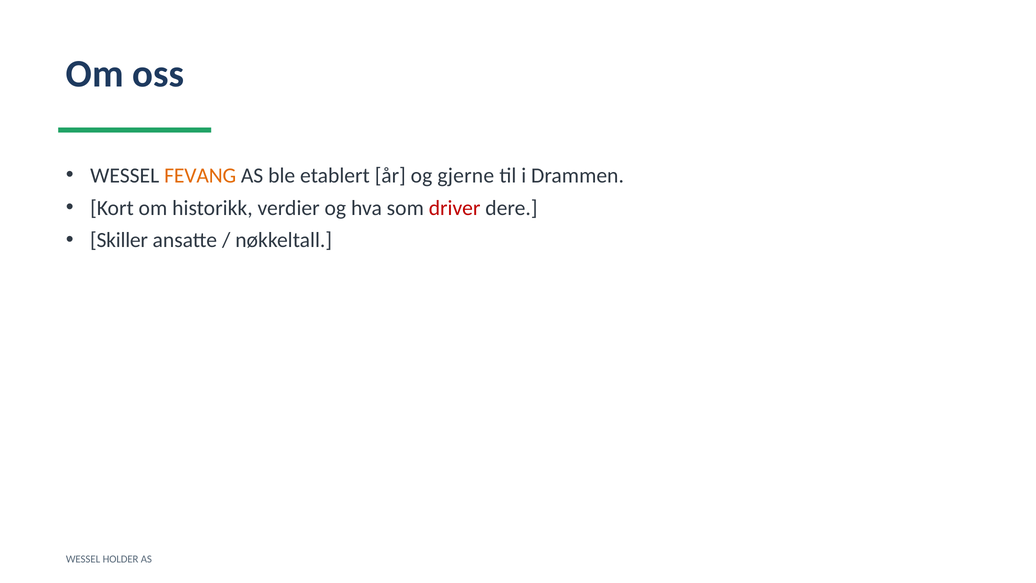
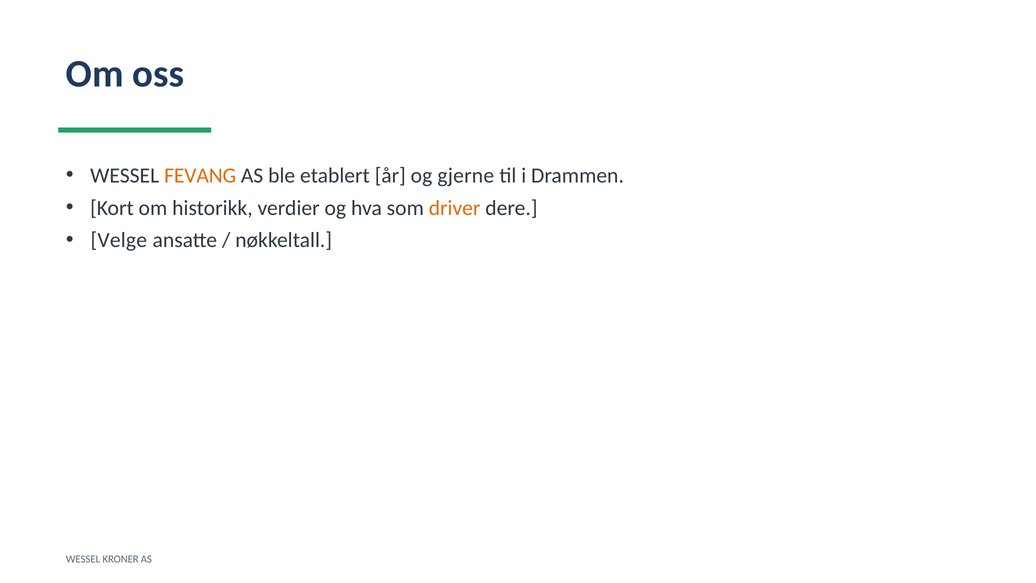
driver colour: red -> orange (455, 208)
Skiller: Skiller -> Velge (119, 240)
HOLDER: HOLDER -> KRONER (121, 559)
